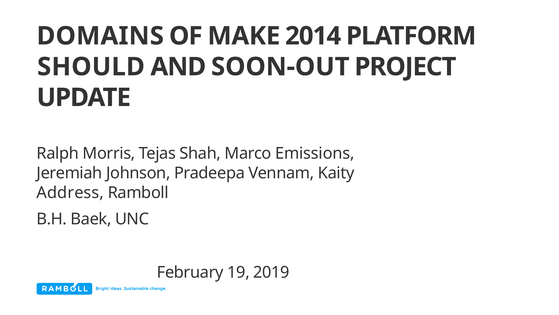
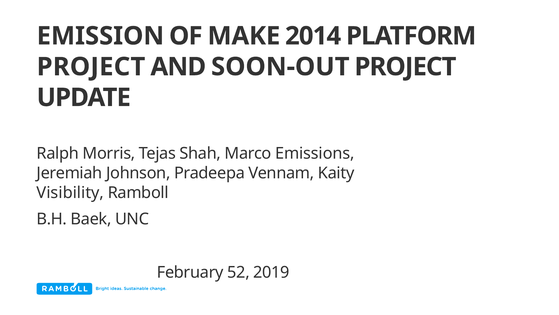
DOMAINS: DOMAINS -> EMISSION (100, 36)
SHOULD: SHOULD -> PROJECT (91, 67)
Address: Address -> Visibility (70, 192)
19: 19 -> 52 (238, 272)
